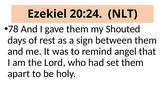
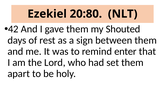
20:24: 20:24 -> 20:80 (86, 14)
78: 78 -> 42 (13, 29)
angel: angel -> enter (125, 51)
